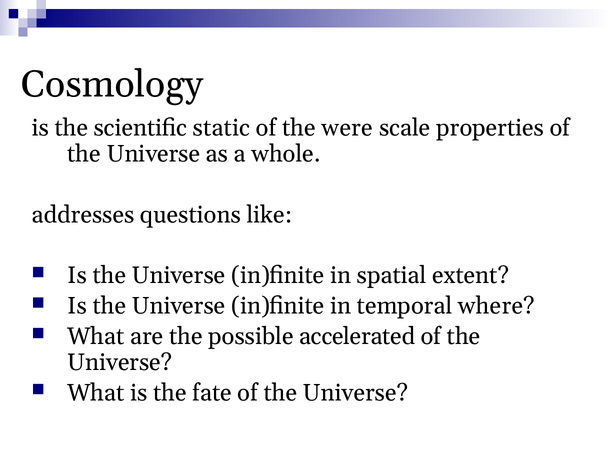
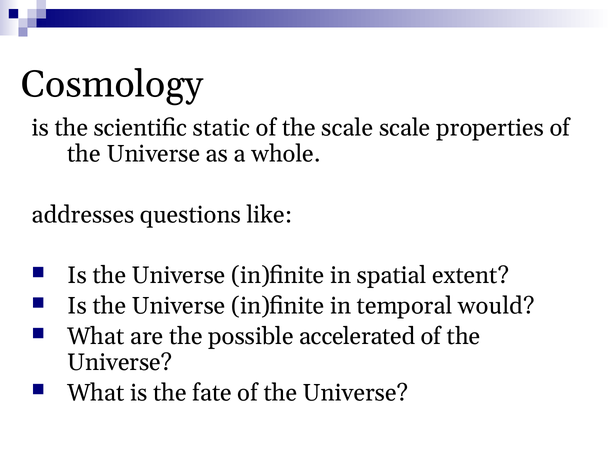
the were: were -> scale (347, 128)
where: where -> would (496, 306)
